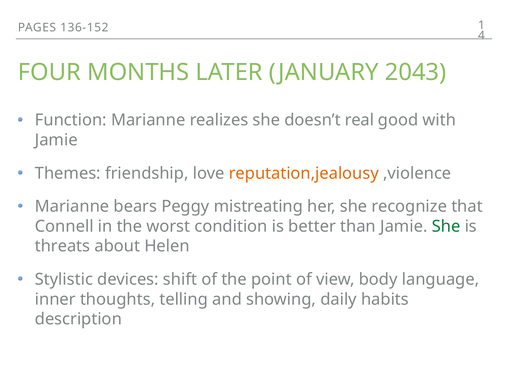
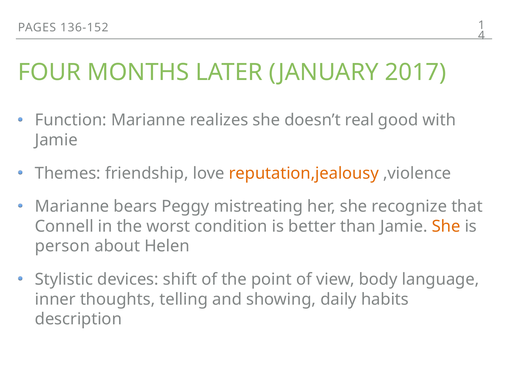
2043: 2043 -> 2017 (416, 72)
She colour: green -> orange (446, 226)
threats: threats -> person (62, 246)
